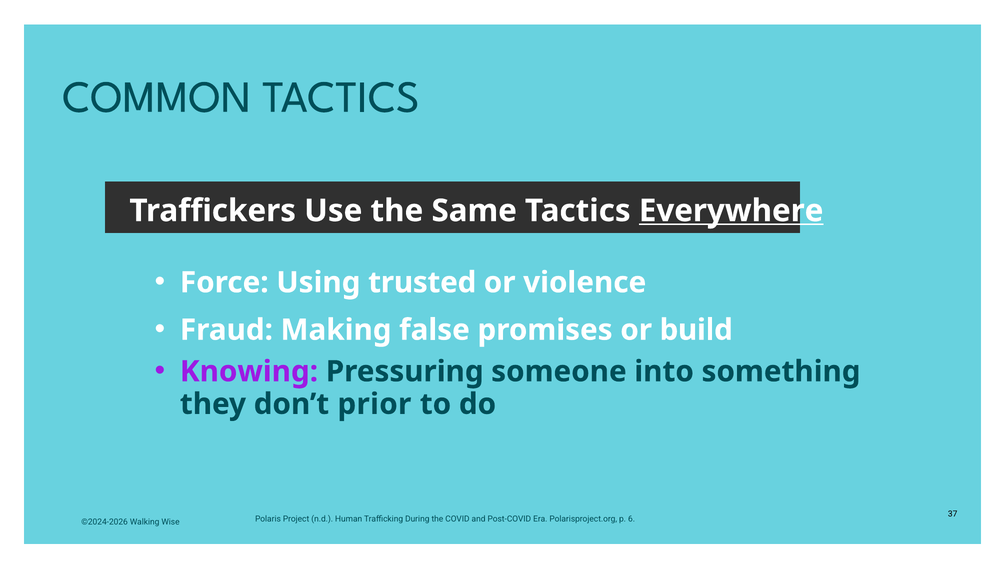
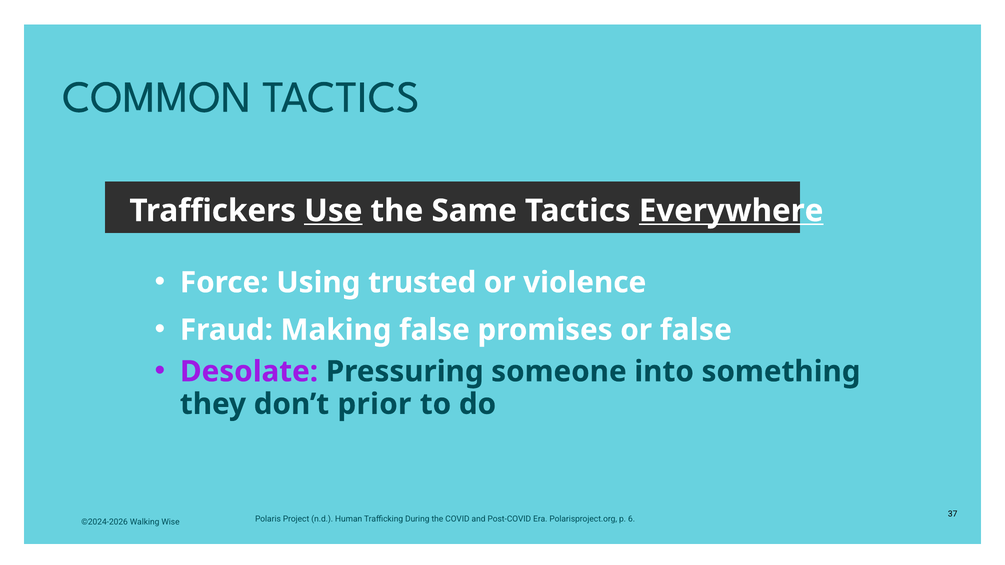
Use underline: none -> present (333, 211)
or build: build -> false (696, 330)
Knowing: Knowing -> Desolate (249, 372)
